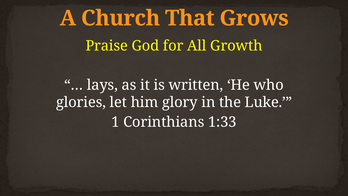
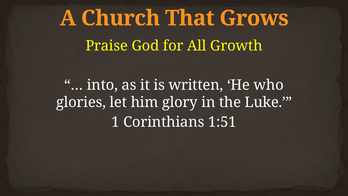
lays: lays -> into (102, 85)
1:33: 1:33 -> 1:51 (222, 122)
